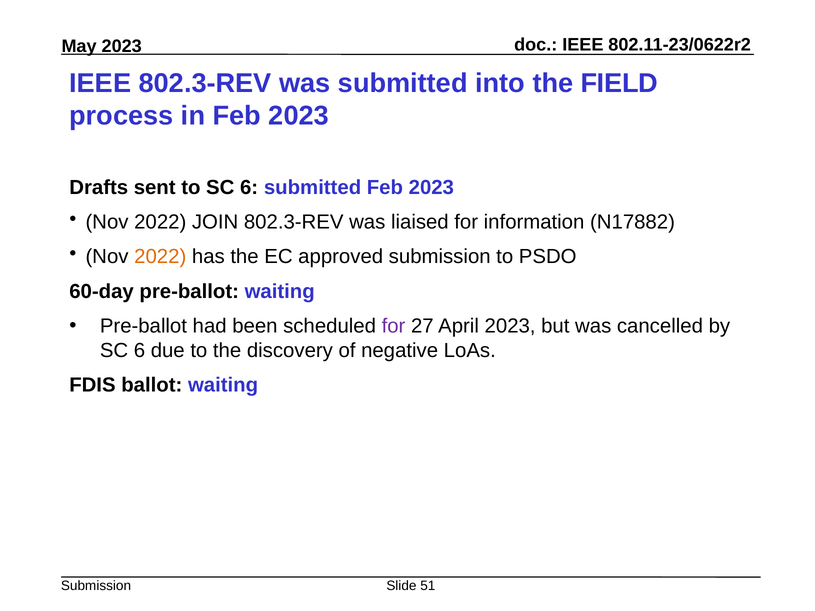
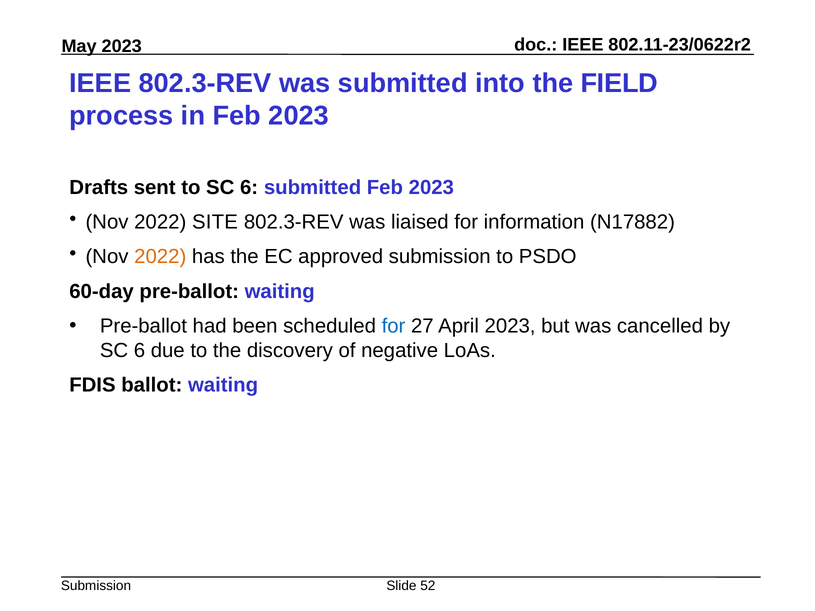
JOIN: JOIN -> SITE (215, 222)
for colour: purple -> blue (394, 326)
51: 51 -> 52 (428, 586)
